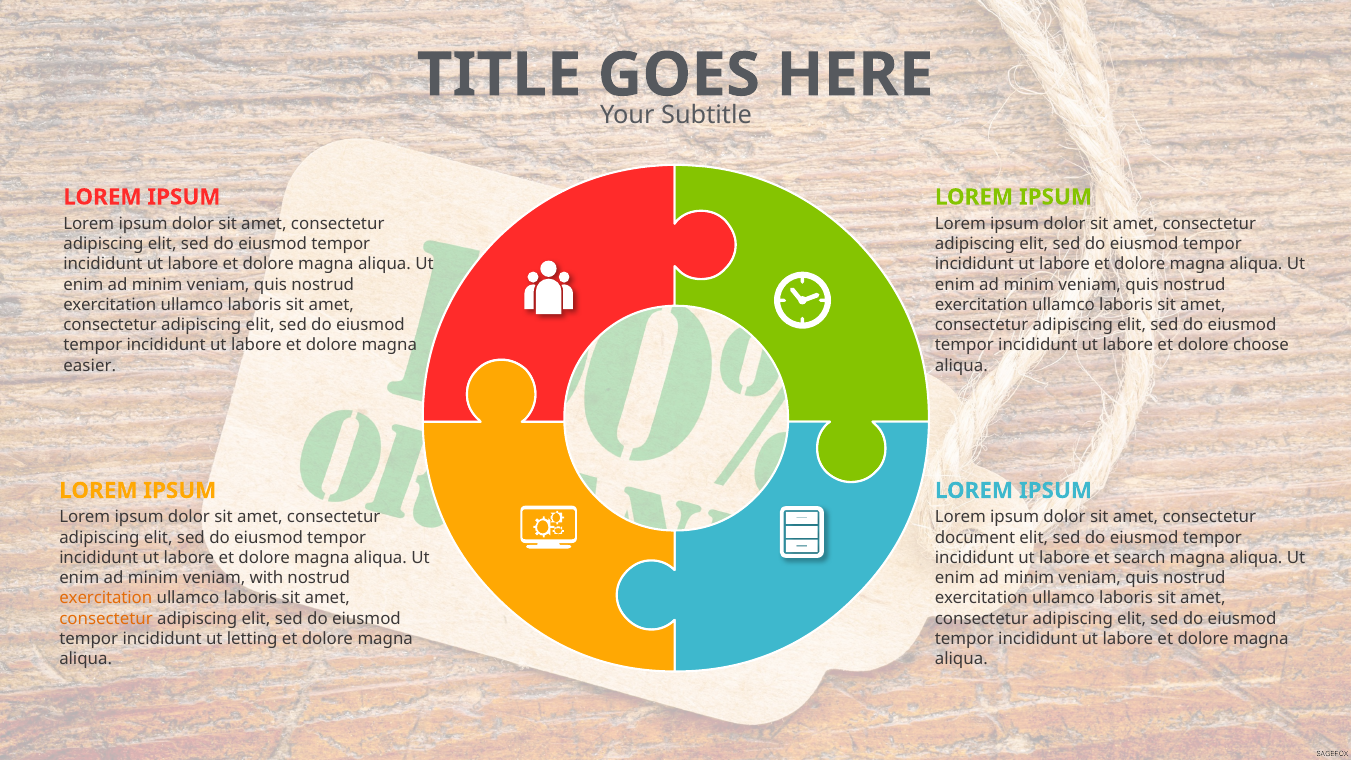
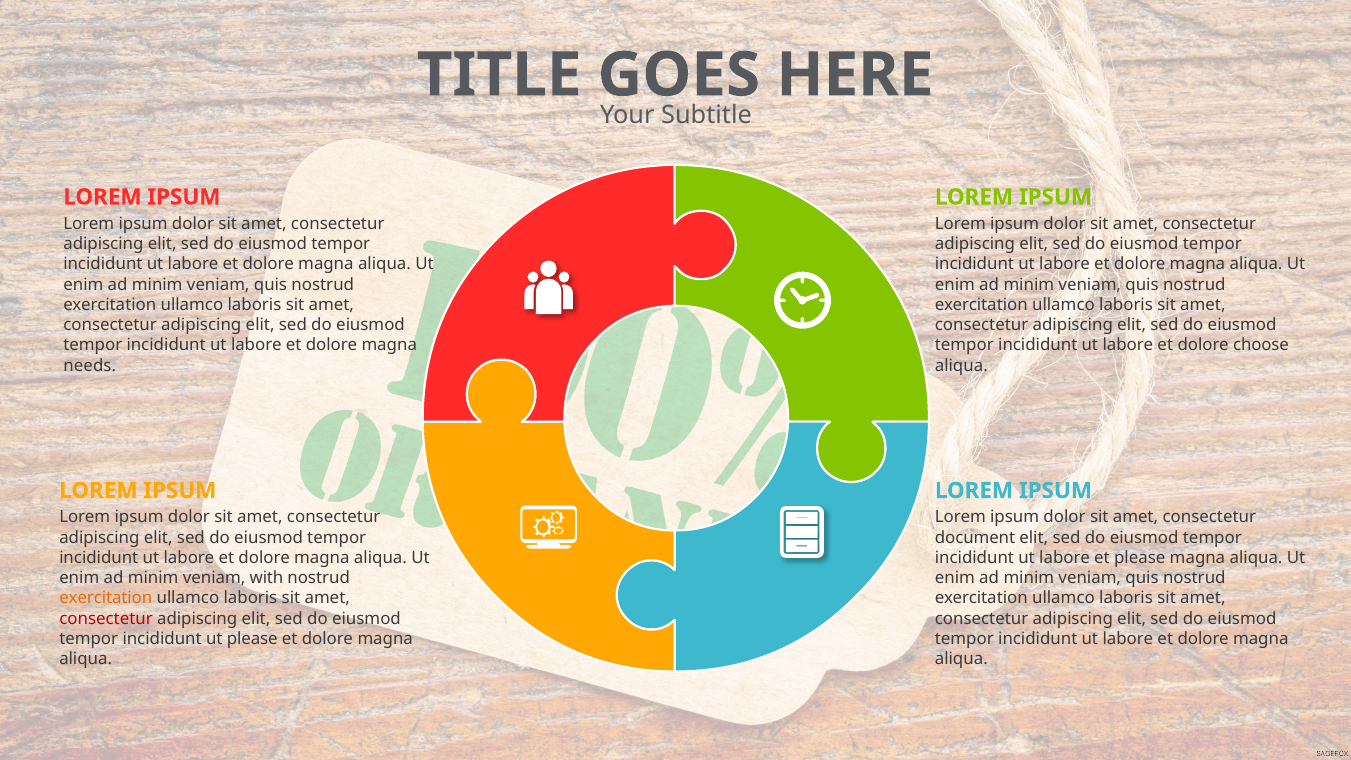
easier: easier -> needs (90, 366)
et search: search -> please (1140, 558)
consectetur colour: orange -> red (106, 619)
ut letting: letting -> please (252, 639)
